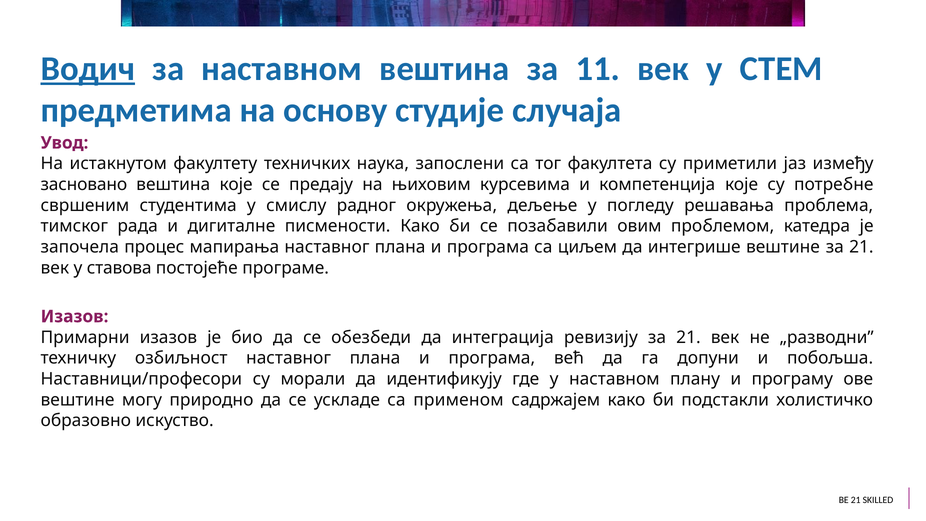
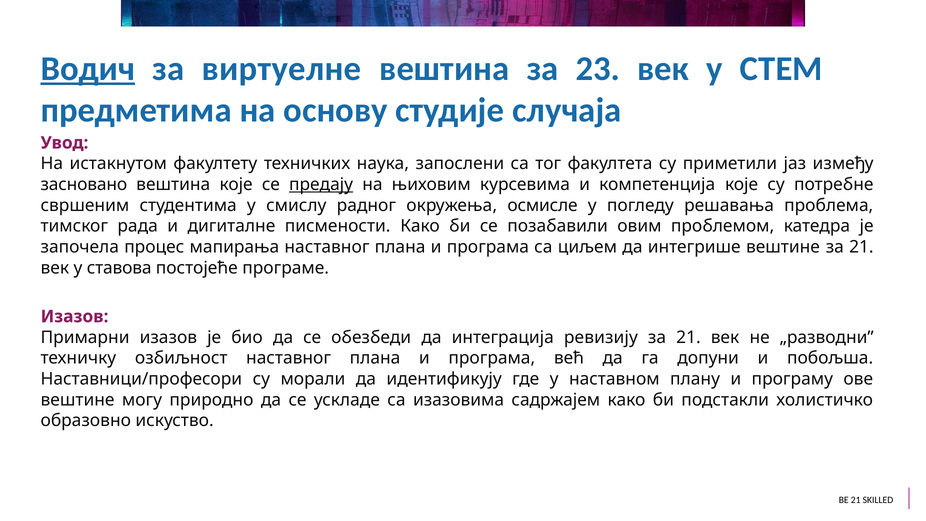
за наставном: наставном -> виртуелне (282, 69)
11: 11 -> 23 (598, 69)
предају underline: none -> present (321, 184)
дељење: дељење -> осмисле (543, 205)
применом: применом -> изазовима (459, 400)
